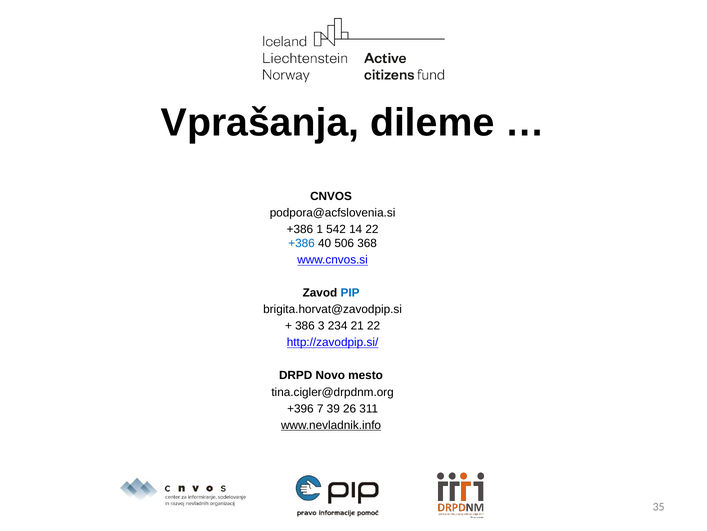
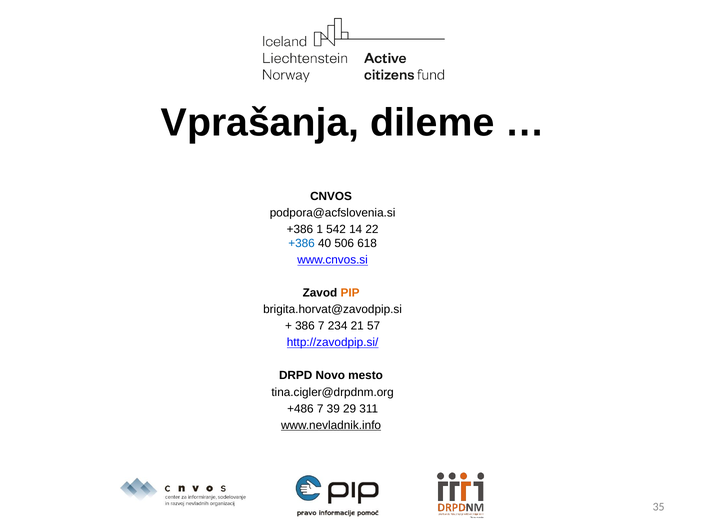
368: 368 -> 618 (367, 243)
PIP colour: blue -> orange (350, 293)
386 3: 3 -> 7 (321, 326)
21 22: 22 -> 57 (374, 326)
+396: +396 -> +486 (300, 408)
26: 26 -> 29 (350, 408)
